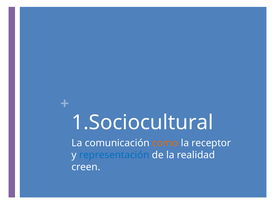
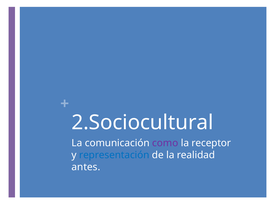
1.Sociocultural: 1.Sociocultural -> 2.Sociocultural (142, 123)
como colour: orange -> purple (165, 143)
creen: creen -> antes (86, 167)
